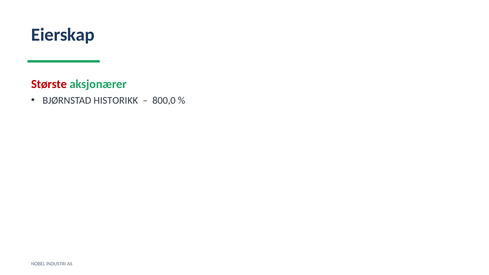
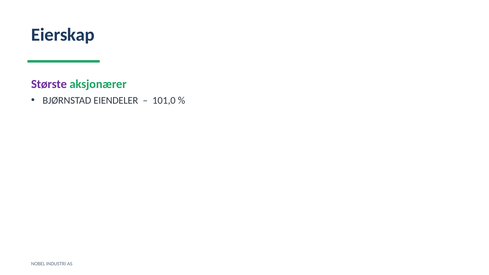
Største colour: red -> purple (49, 84)
HISTORIKK: HISTORIKK -> EIENDELER (116, 101)
800,0: 800,0 -> 101,0 (164, 101)
